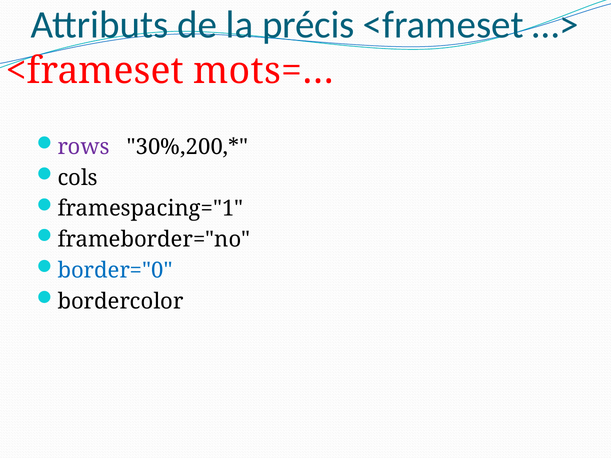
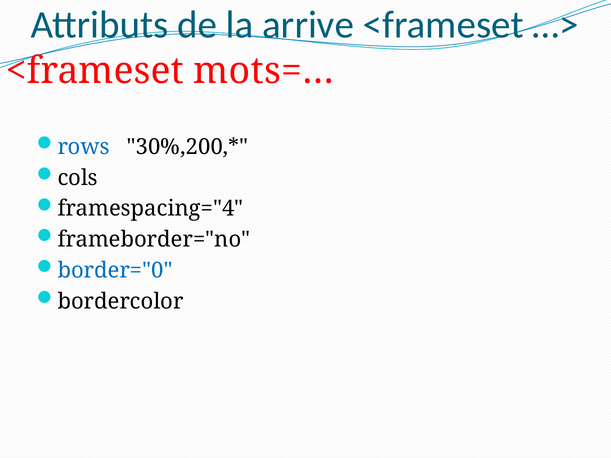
précis: précis -> arrive (308, 25)
rows colour: purple -> blue (84, 147)
framespacing="1: framespacing="1 -> framespacing="4 (150, 209)
